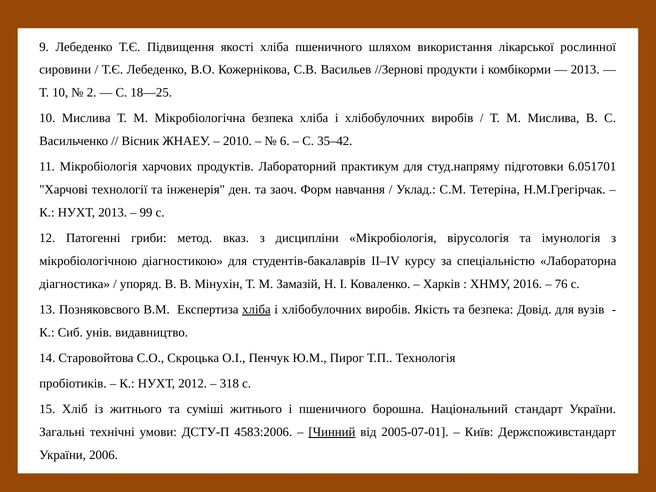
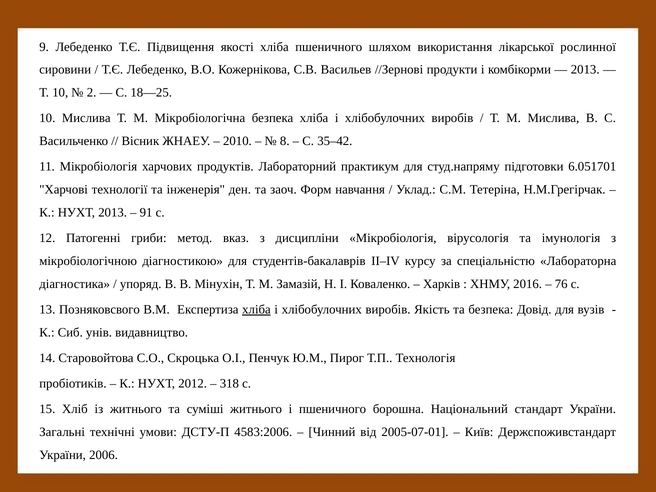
6: 6 -> 8 (285, 141)
99: 99 -> 91 (146, 213)
Чинний underline: present -> none (332, 432)
